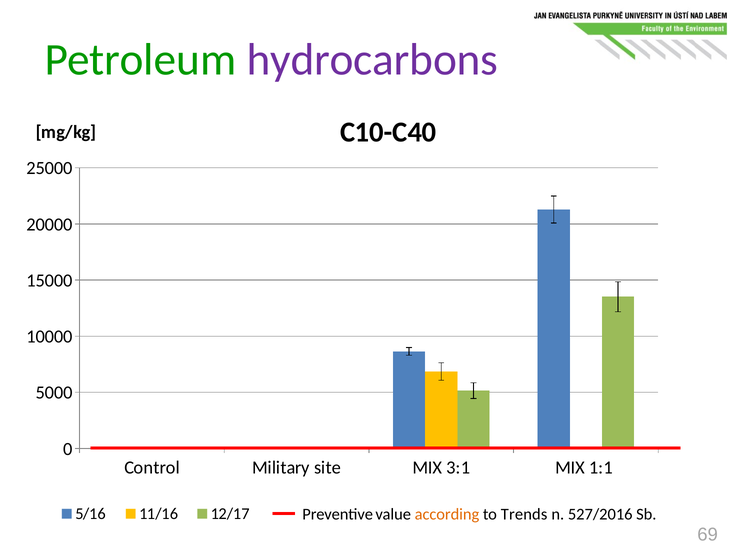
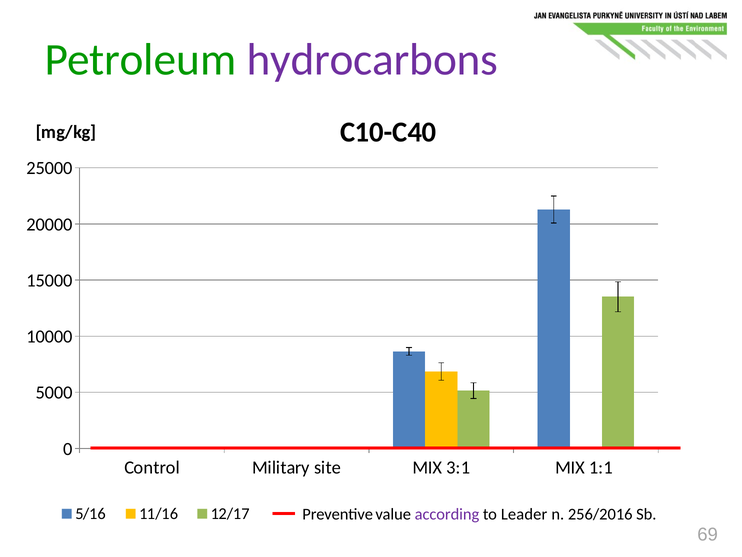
according colour: orange -> purple (447, 514)
Trends: Trends -> Leader (524, 514)
527/2016: 527/2016 -> 256/2016 (600, 514)
